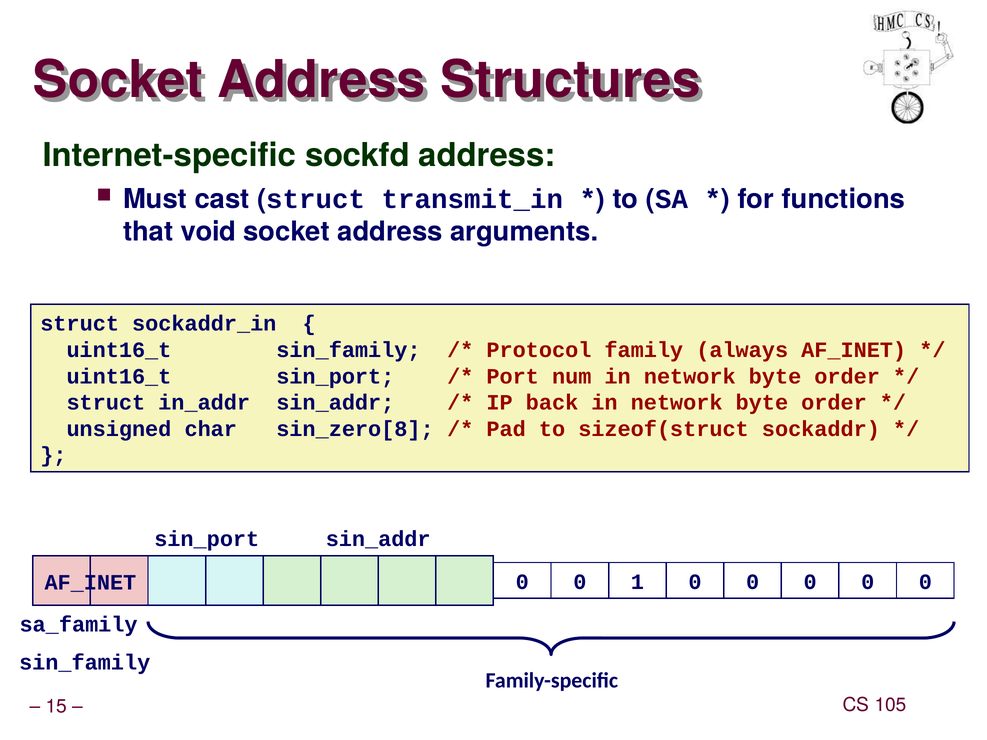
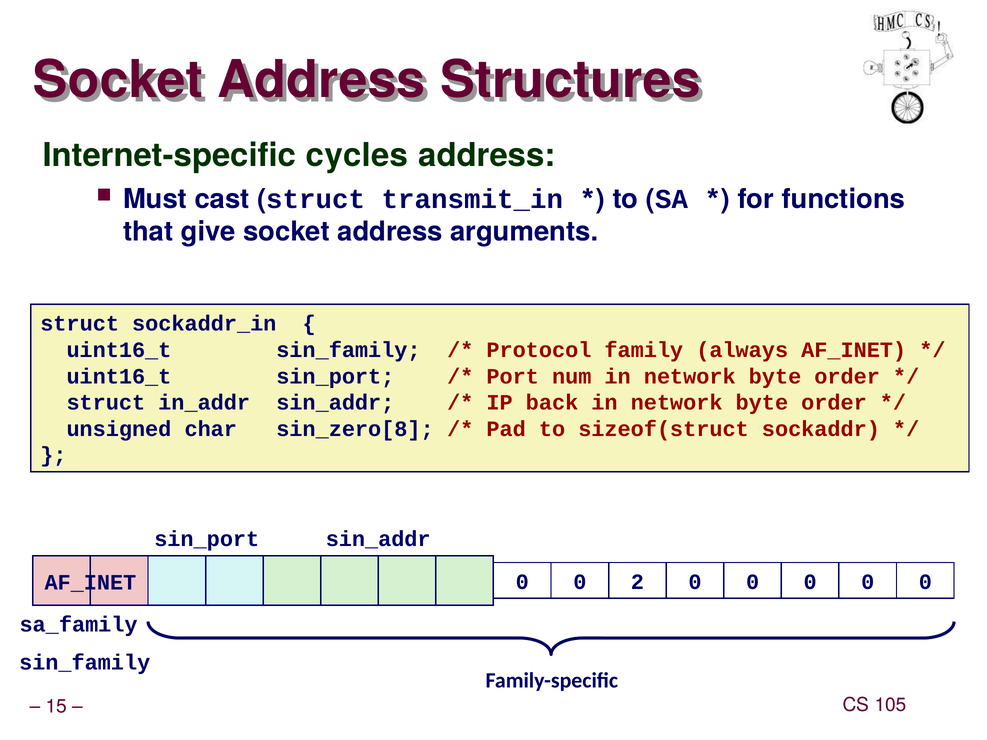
sockfd: sockfd -> cycles (357, 156)
void: void -> give (208, 232)
1: 1 -> 2 (637, 582)
